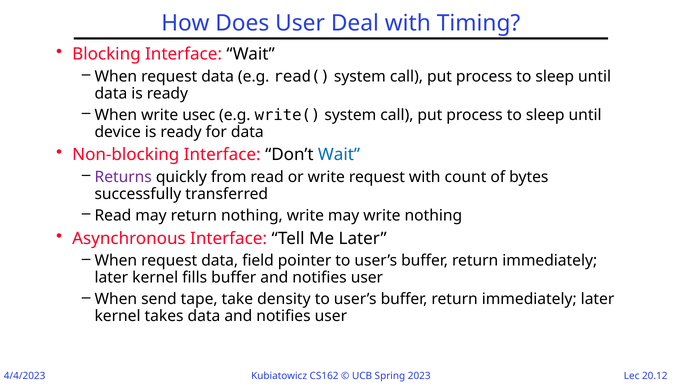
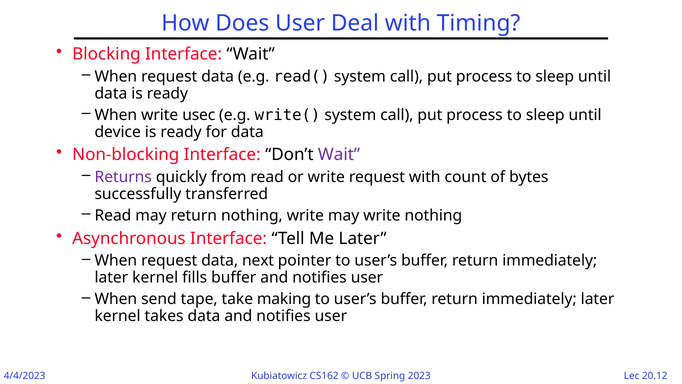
Wait colour: blue -> purple (339, 155)
field: field -> next (258, 260)
density: density -> making (284, 299)
